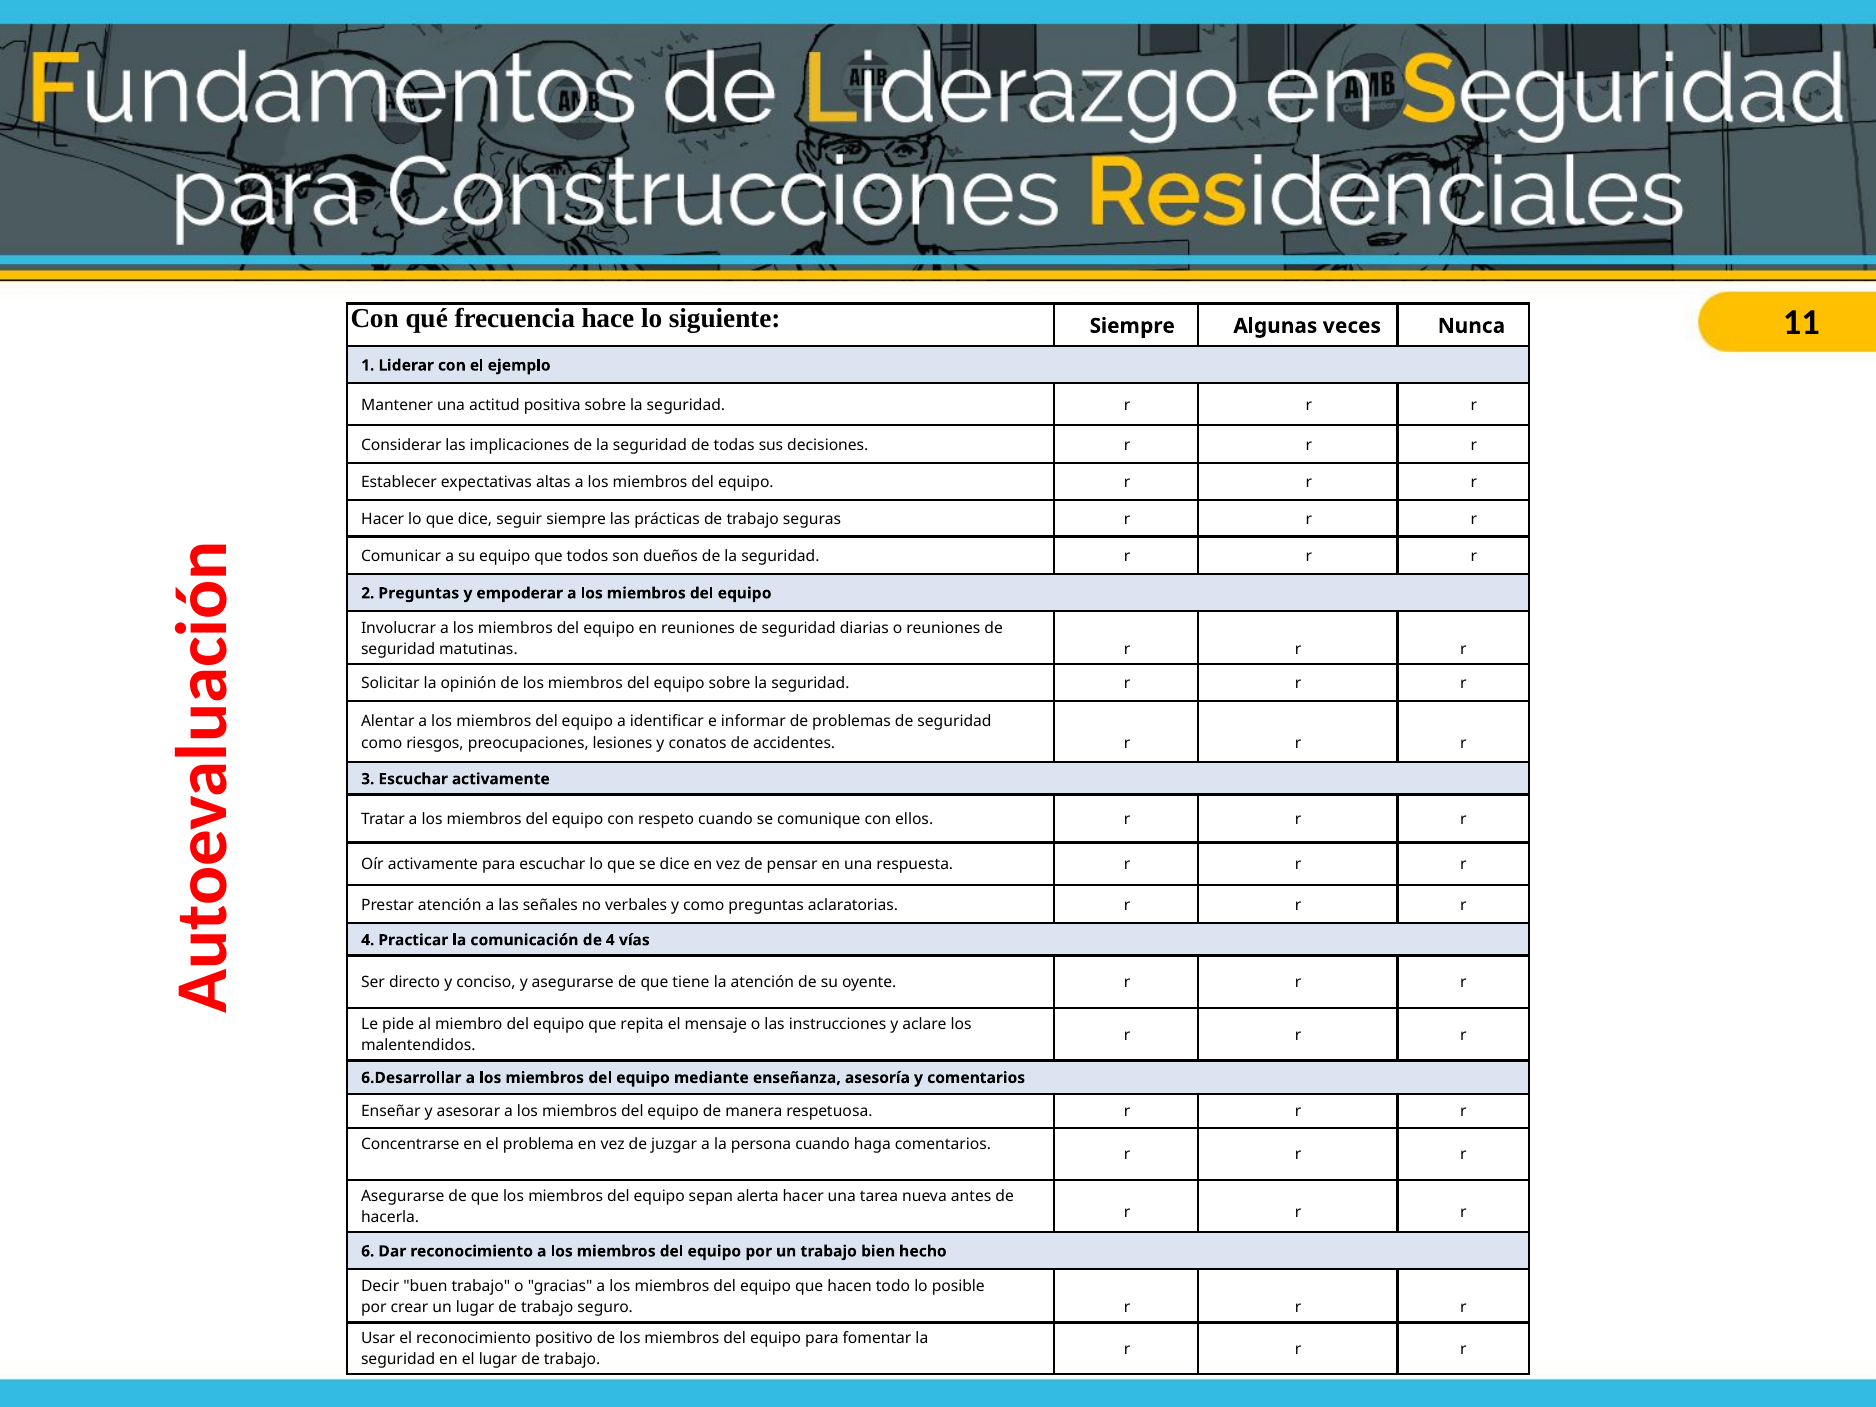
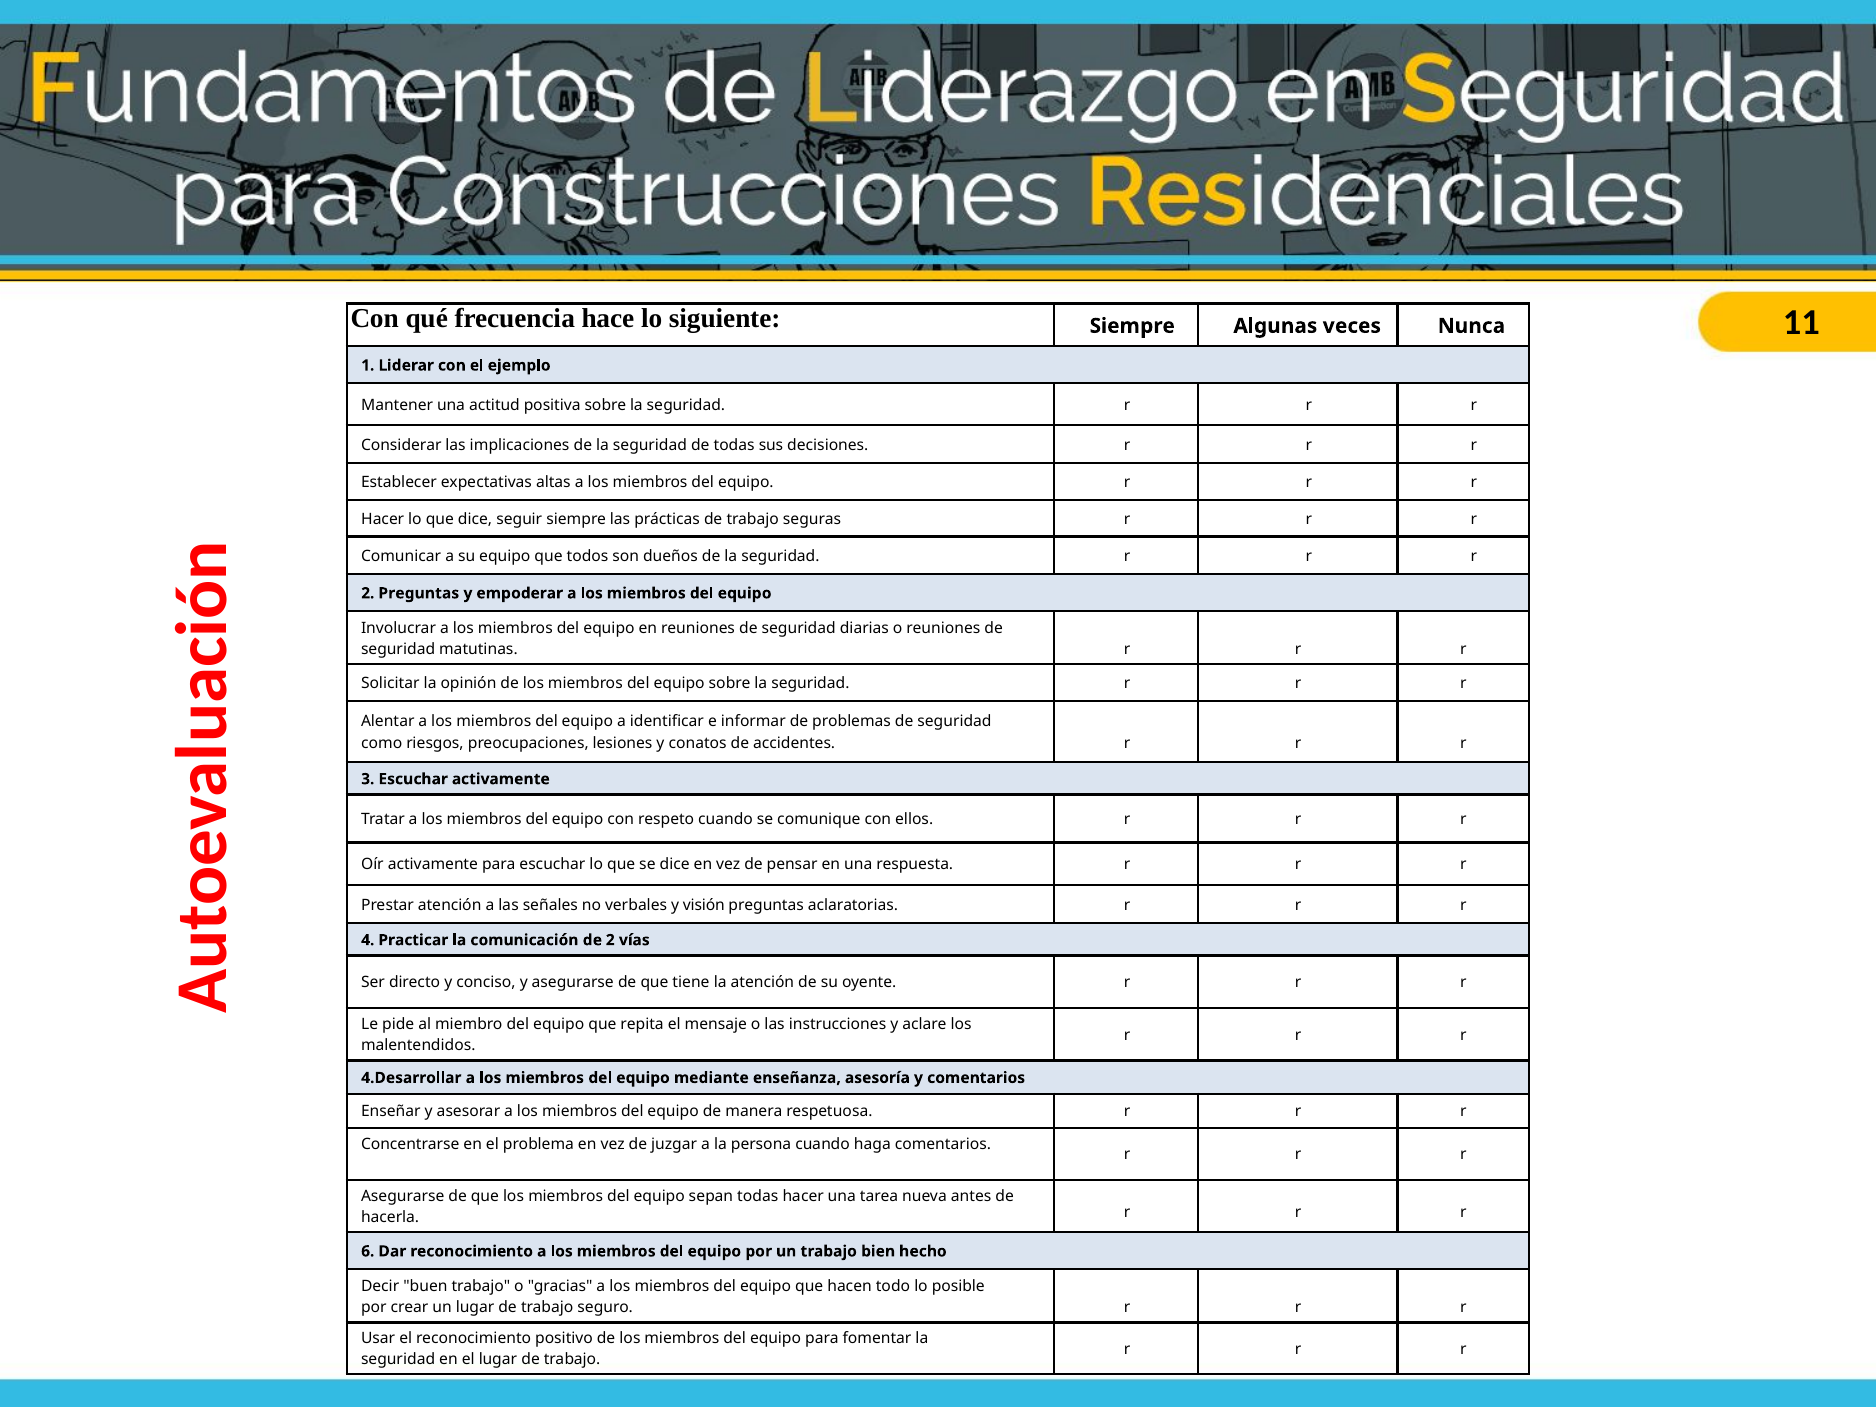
y como: como -> visión (704, 905)
de 4: 4 -> 2 (610, 940)
6.Desarrollar: 6.Desarrollar -> 4.Desarrollar (411, 1078)
sepan alerta: alerta -> todas (758, 1196)
